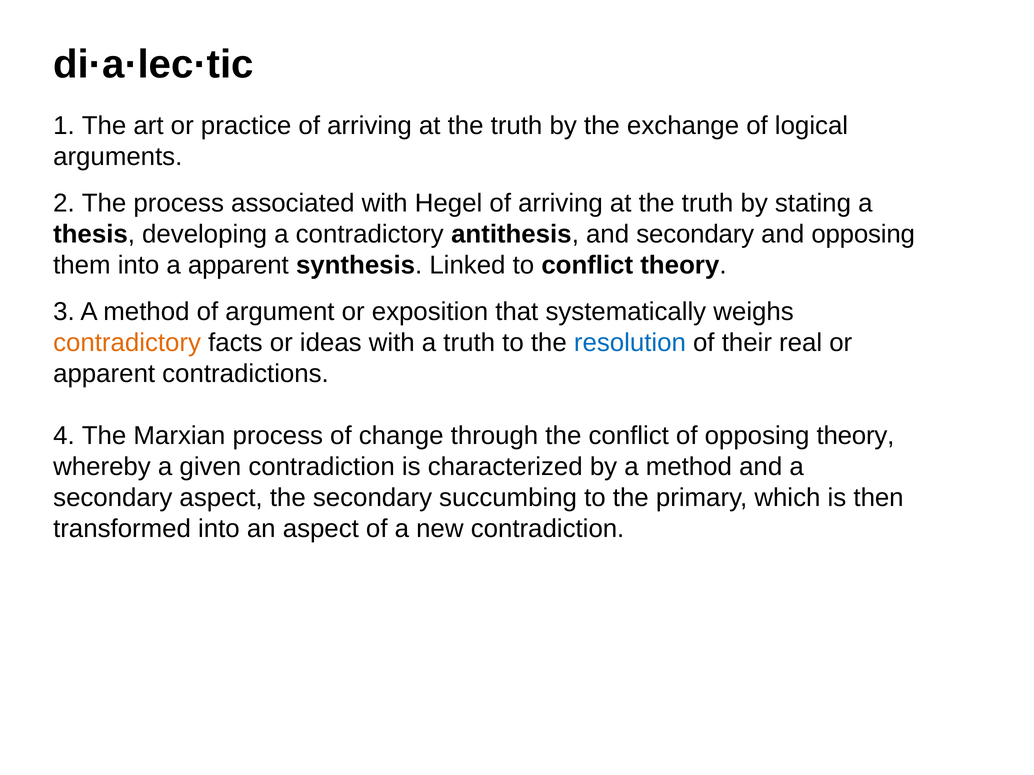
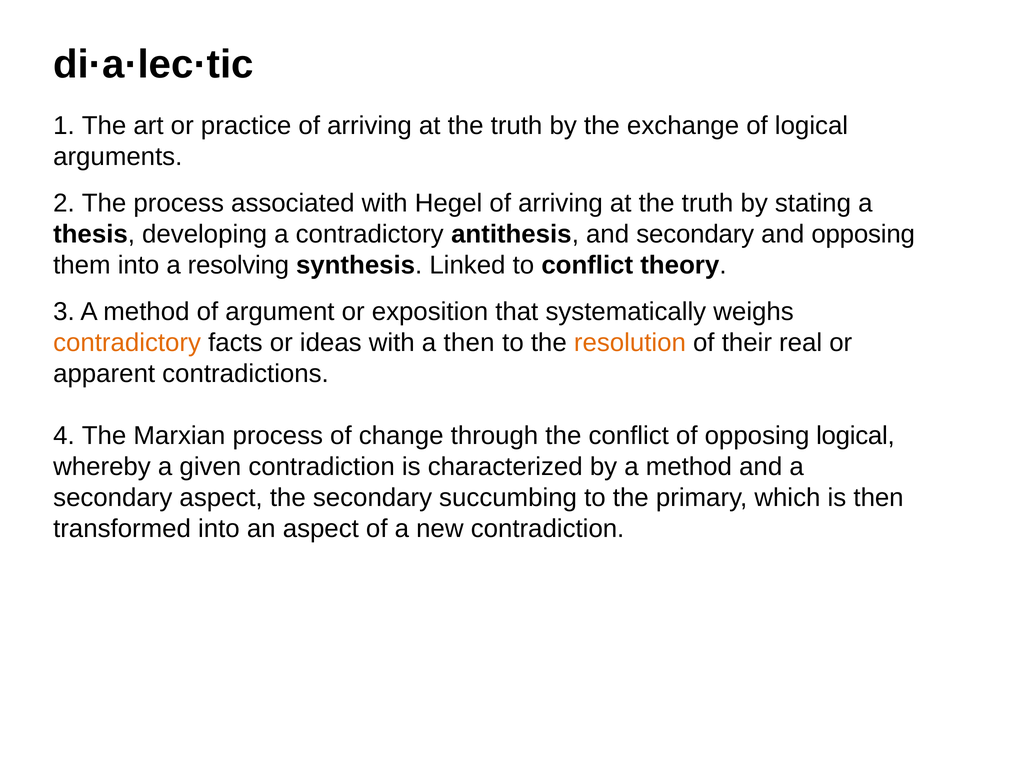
a apparent: apparent -> resolving (238, 265)
a truth: truth -> then (469, 343)
resolution colour: blue -> orange (630, 343)
opposing theory: theory -> logical (855, 436)
